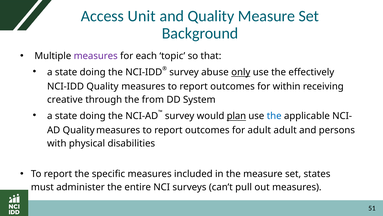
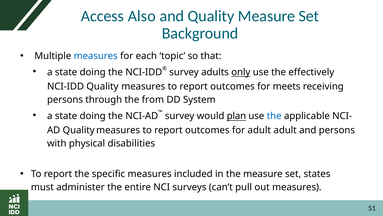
Unit: Unit -> Also (142, 16)
measures colour: purple -> blue (96, 56)
abuse: abuse -> adults (215, 72)
within: within -> meets (287, 86)
creative: creative -> persons (65, 99)
